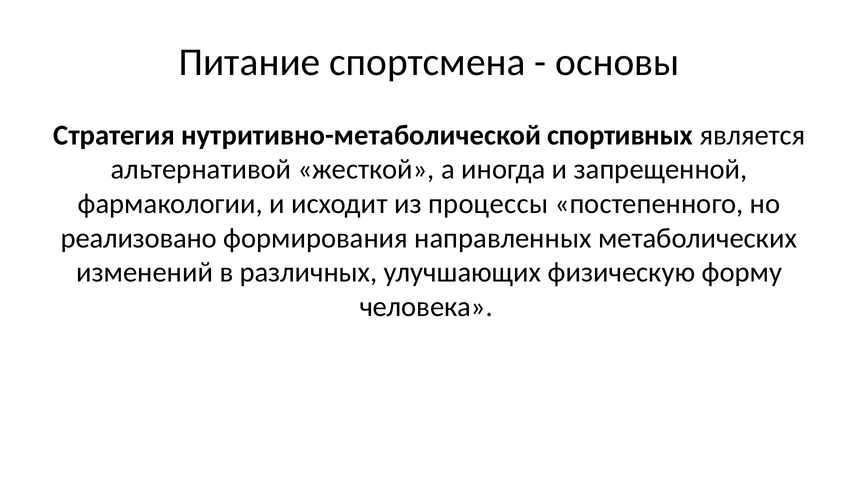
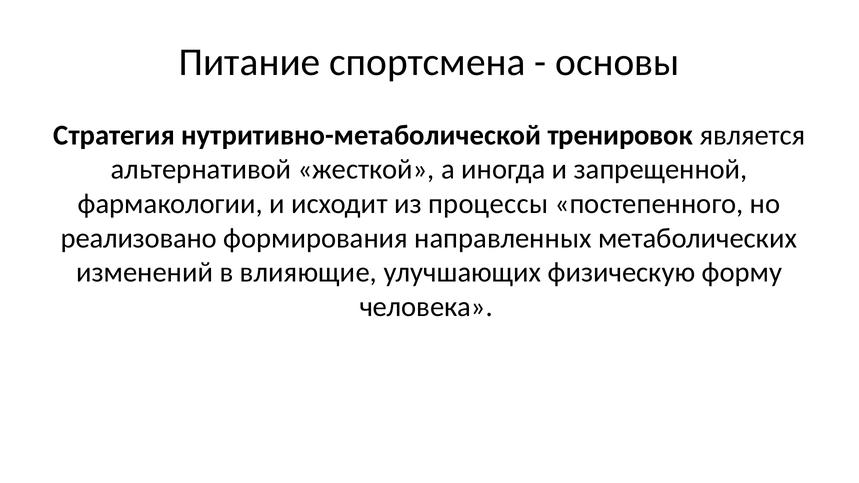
спортивных: спортивных -> тренировок (620, 135)
различных: различных -> влияющие (308, 273)
